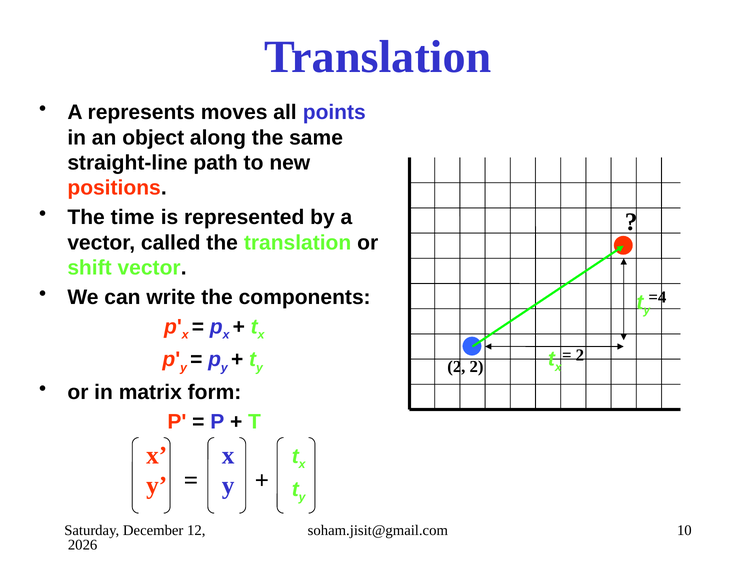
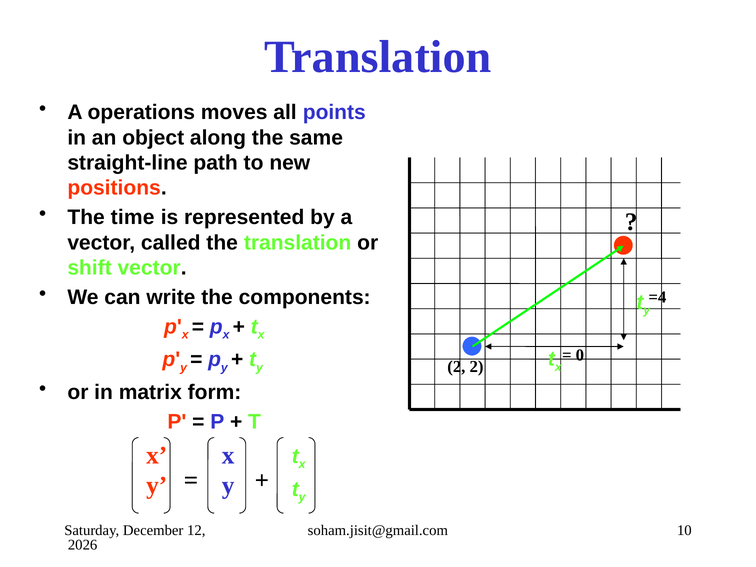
represents: represents -> operations (141, 112)
2: 2 -> 0 (580, 355)
